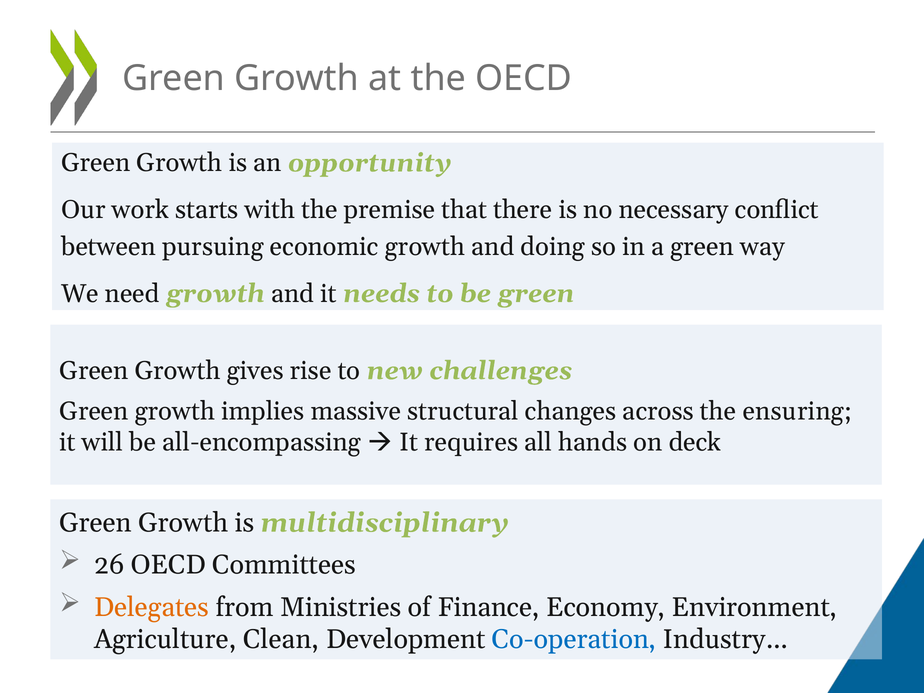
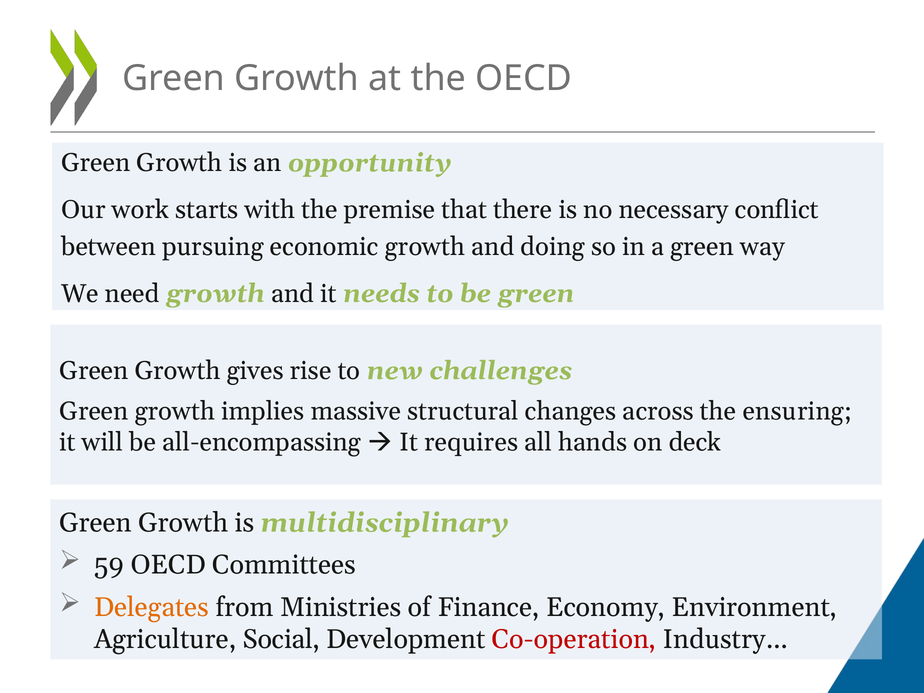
26: 26 -> 59 (109, 565)
Clean: Clean -> Social (281, 640)
Co-operation colour: blue -> red (574, 640)
